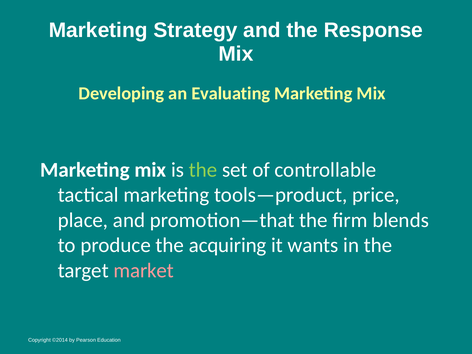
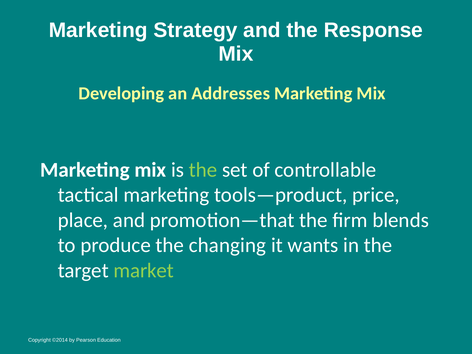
Evaluating: Evaluating -> Addresses (231, 93)
acquiring: acquiring -> changing (227, 245)
market colour: pink -> light green (144, 271)
